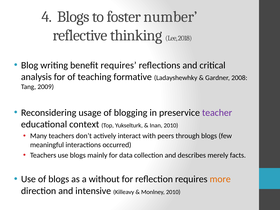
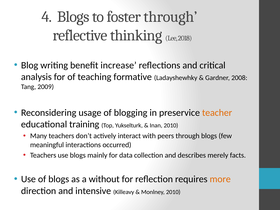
foster number: number -> through (170, 17)
benefit requires: requires -> increase (119, 65)
teacher colour: purple -> orange (217, 113)
context: context -> training (84, 124)
